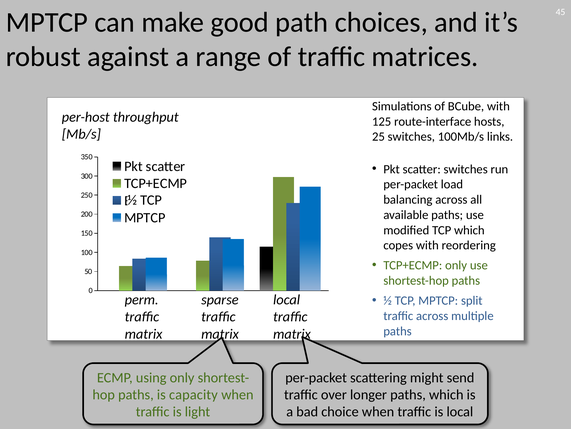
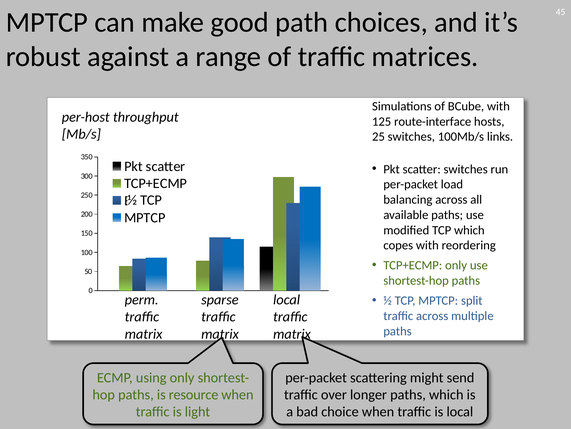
capacity: capacity -> resource (194, 394)
